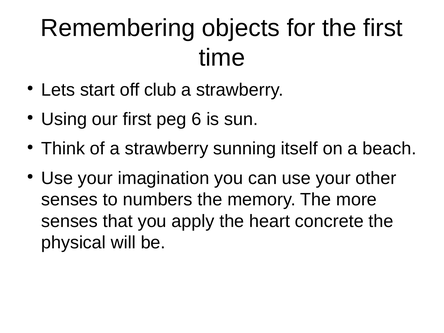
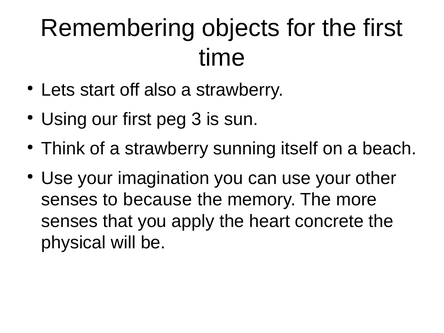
club: club -> also (160, 90)
6: 6 -> 3 (196, 119)
numbers: numbers -> because (158, 200)
